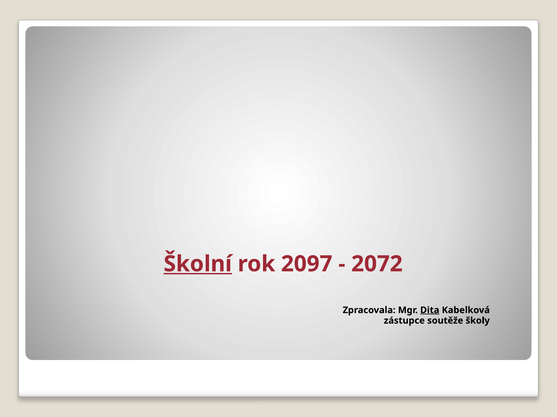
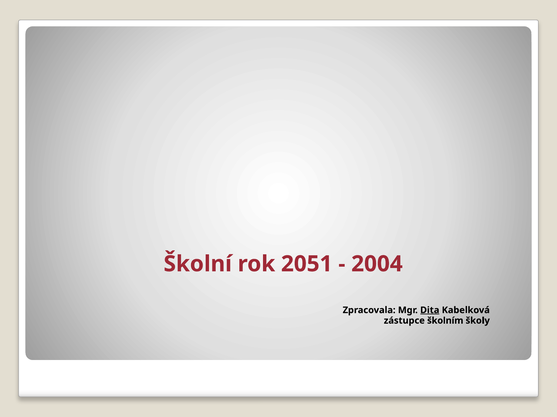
Školní underline: present -> none (198, 264)
2097: 2097 -> 2051 (307, 264)
2072: 2072 -> 2004 (377, 264)
soutěže: soutěže -> školním (445, 321)
